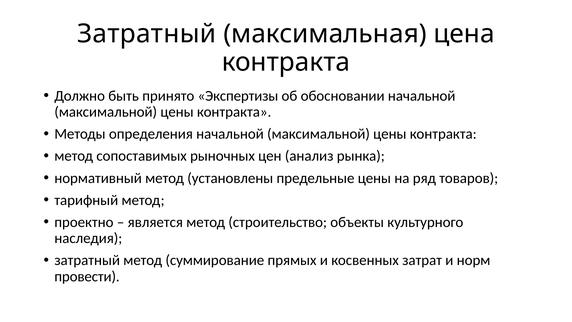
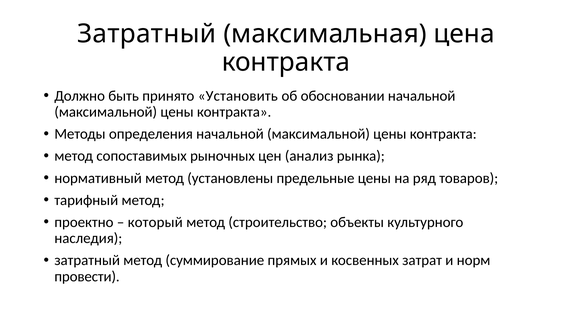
Экспертизы: Экспертизы -> Установить (238, 96)
является: является -> который (155, 222)
